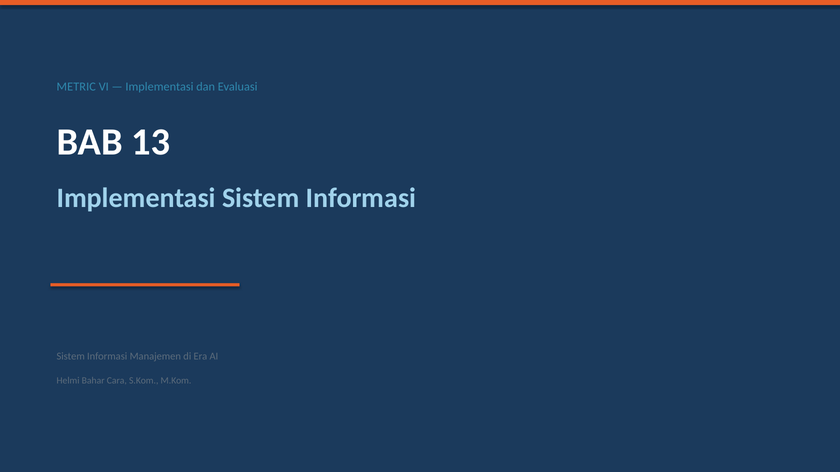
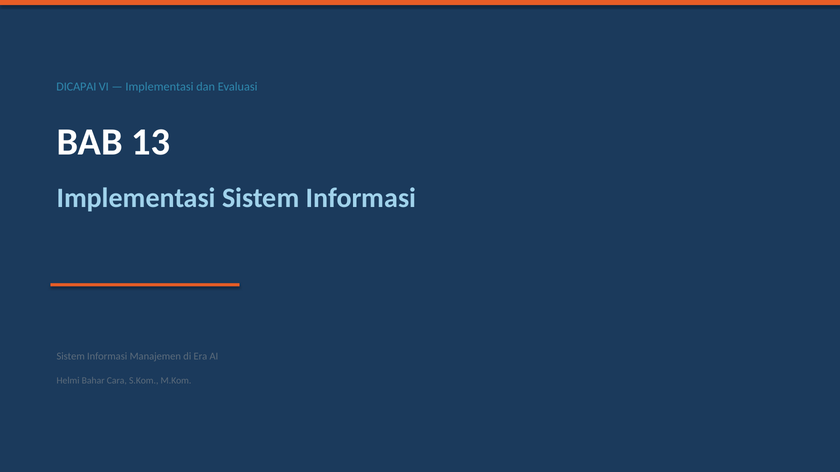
METRIC: METRIC -> DICAPAI (76, 87)
